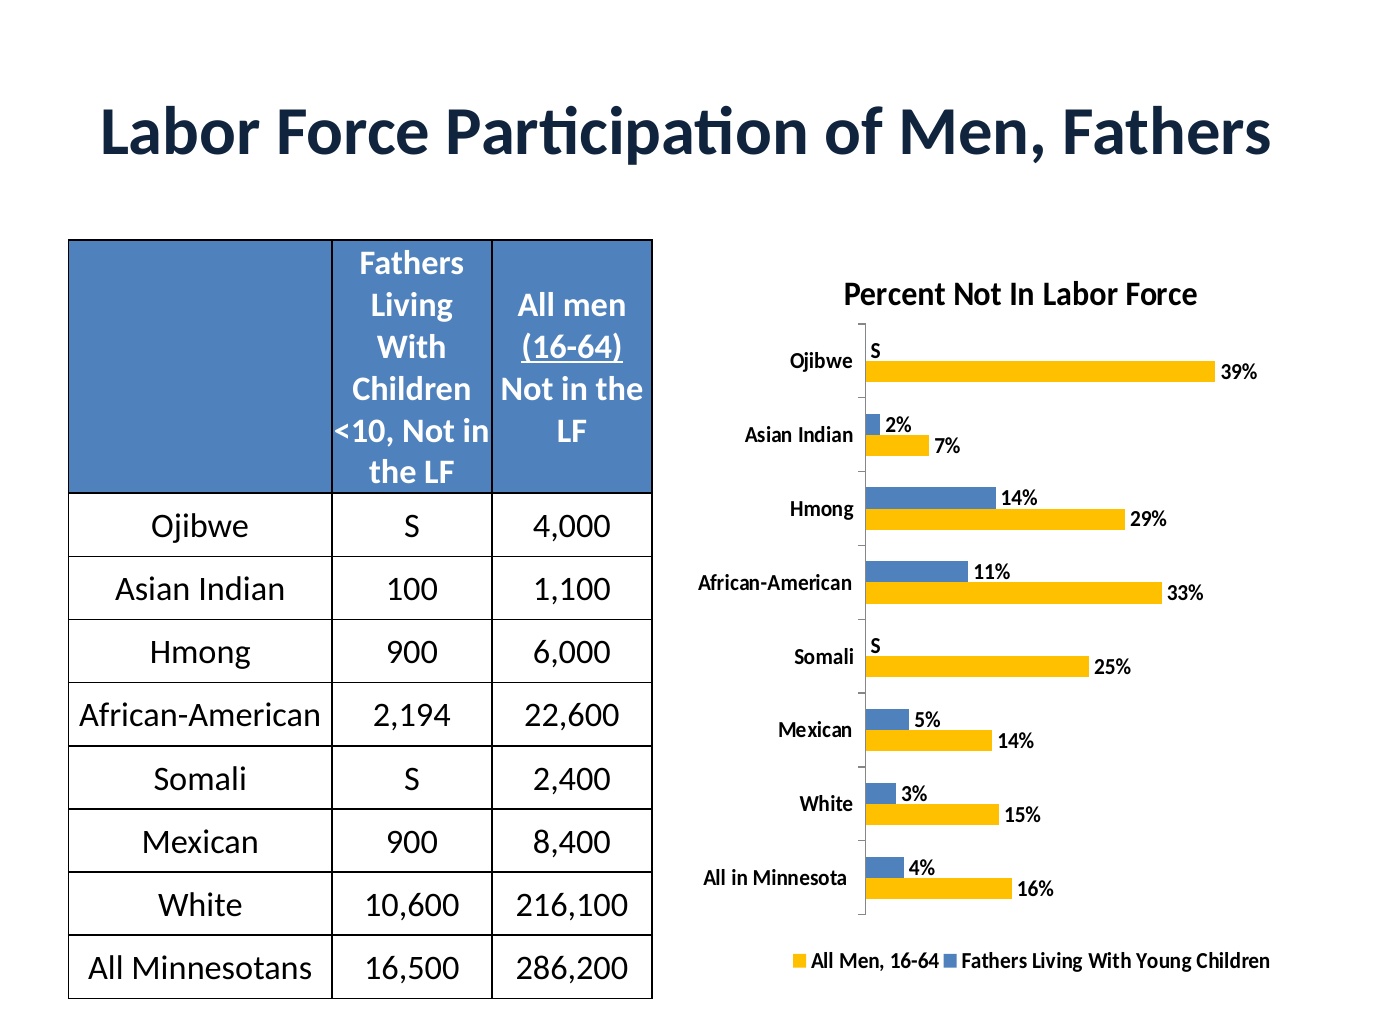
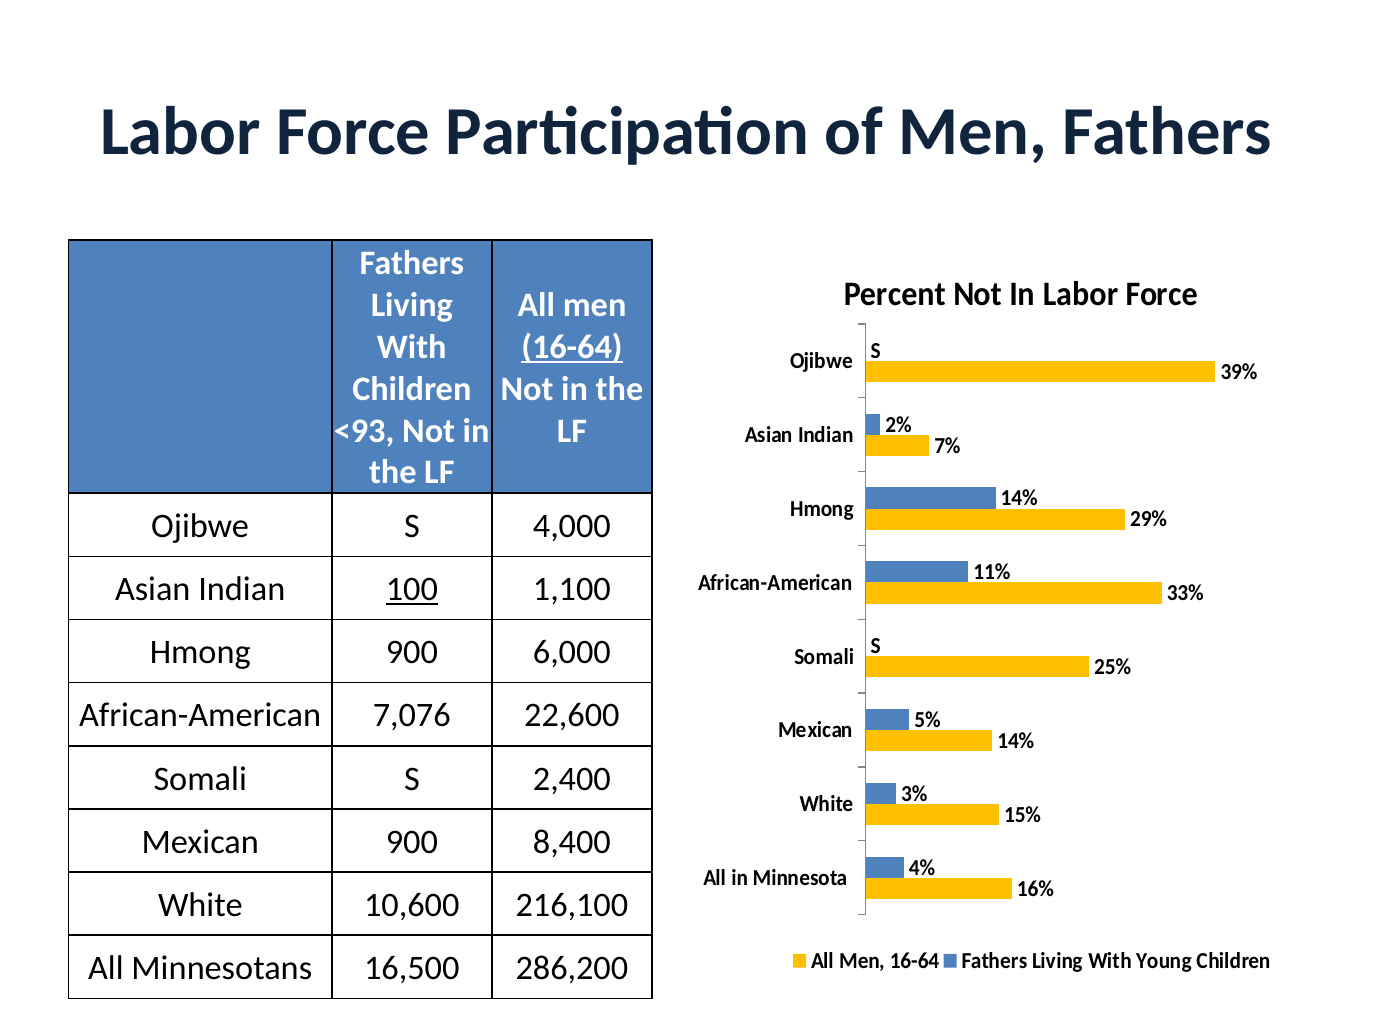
<10: <10 -> <93 (364, 431)
100 underline: none -> present (412, 590)
2,194: 2,194 -> 7,076 (412, 716)
